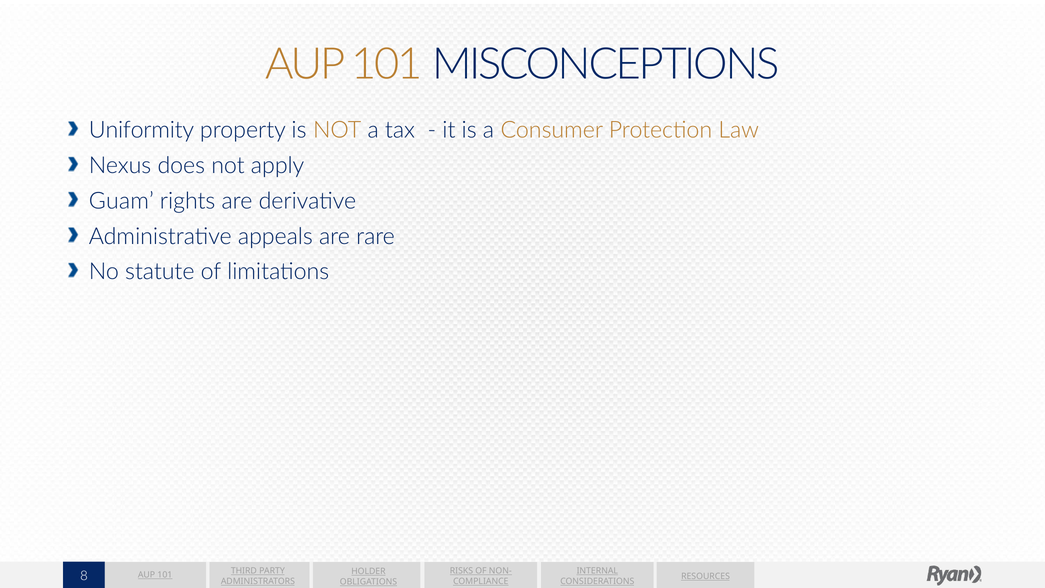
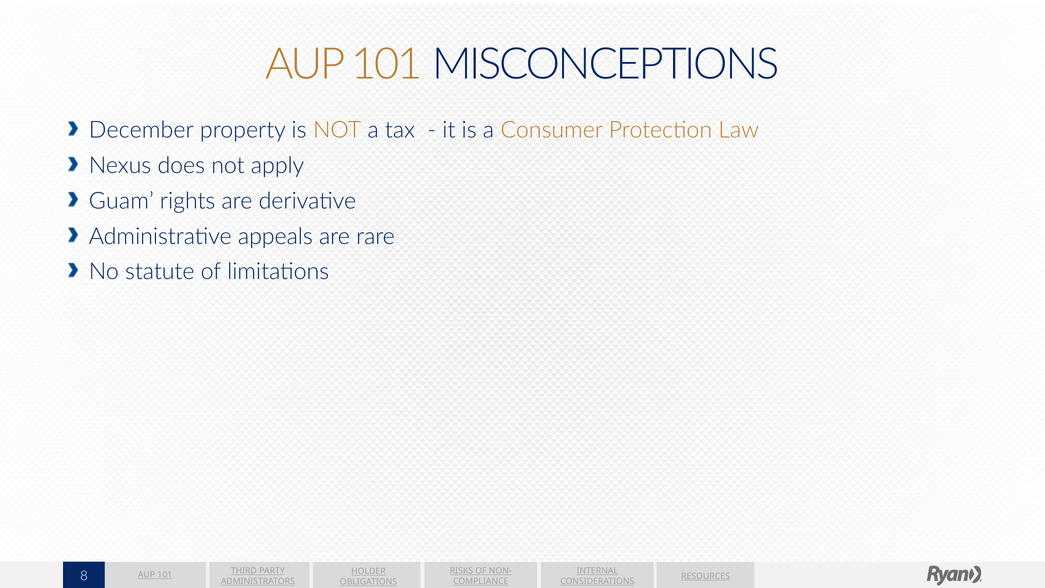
Uniformity: Uniformity -> December (141, 130)
